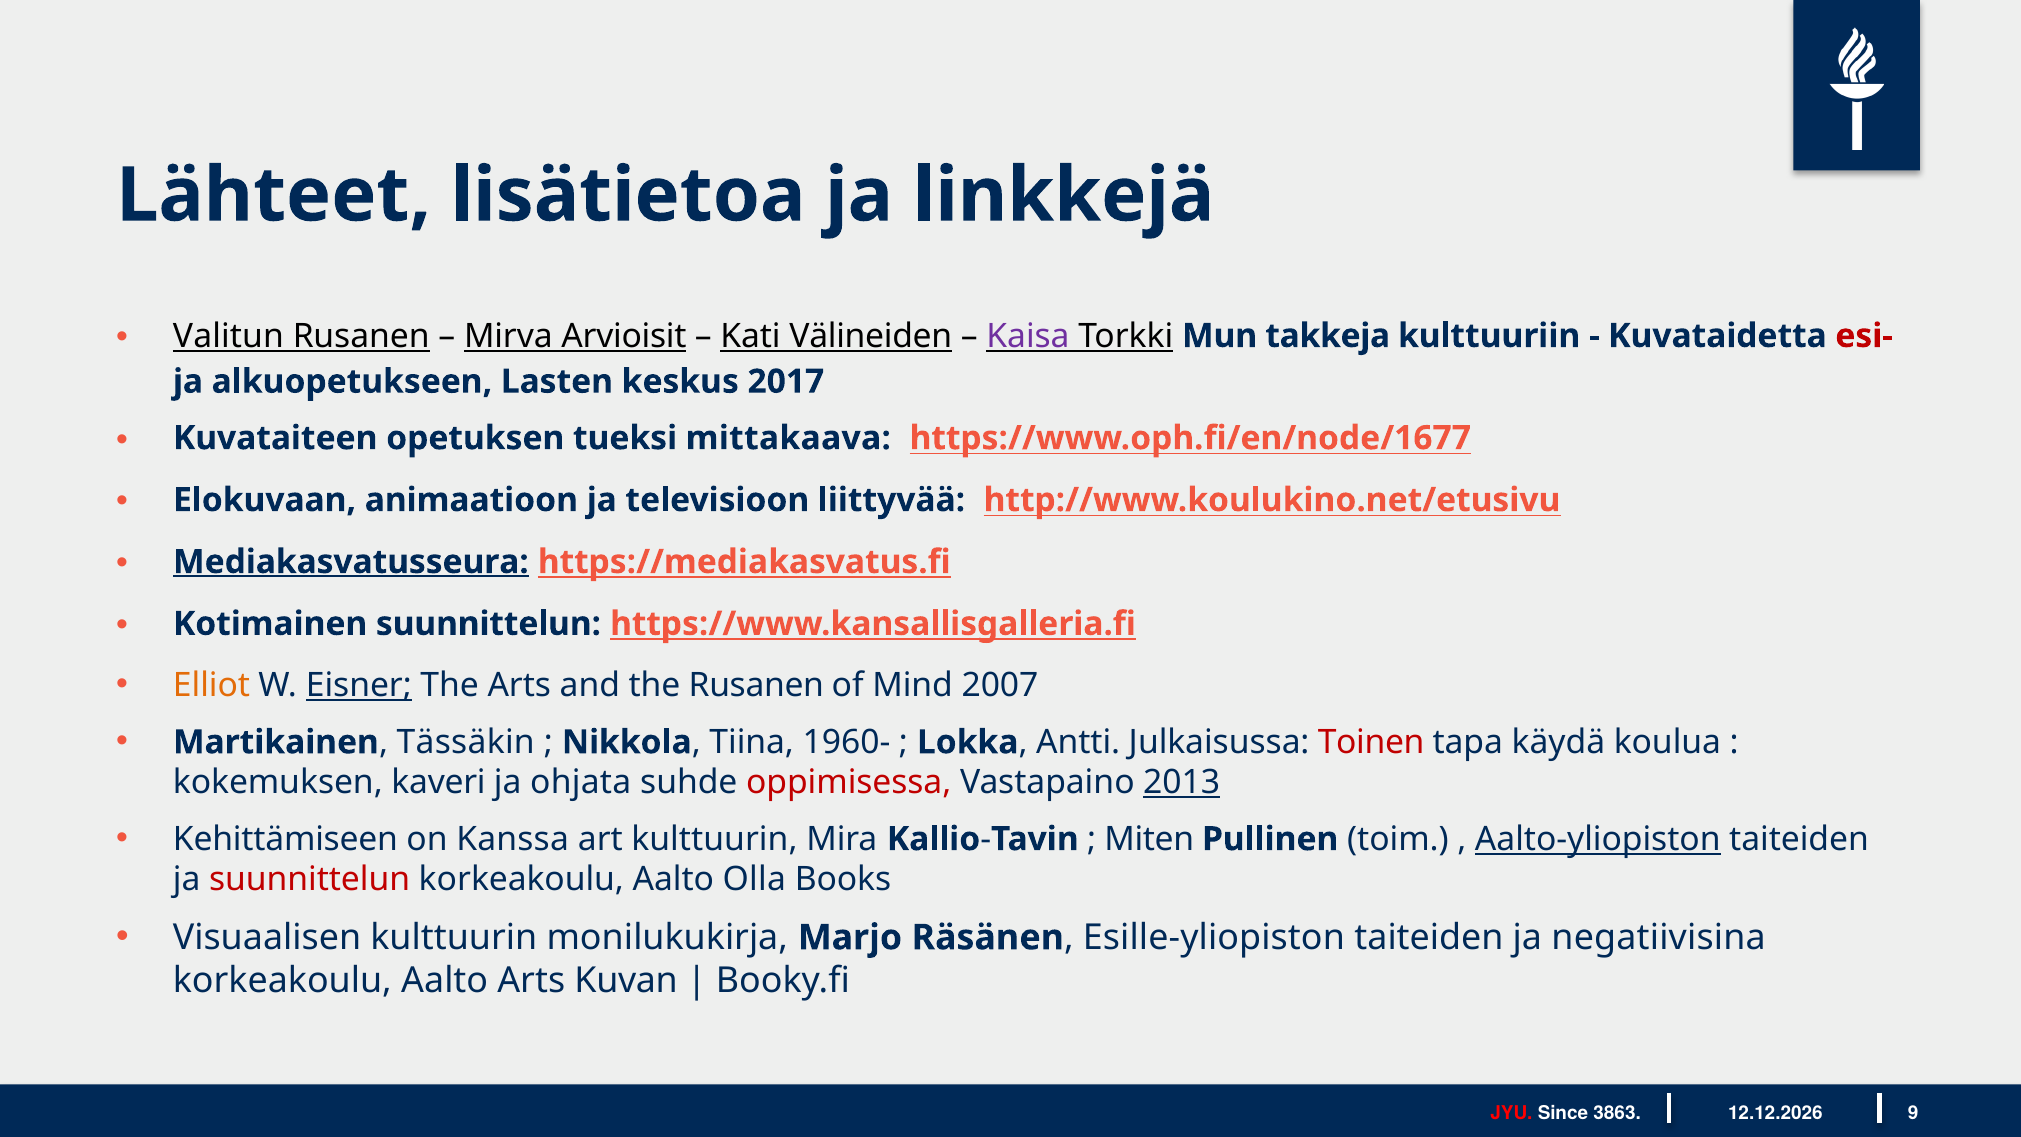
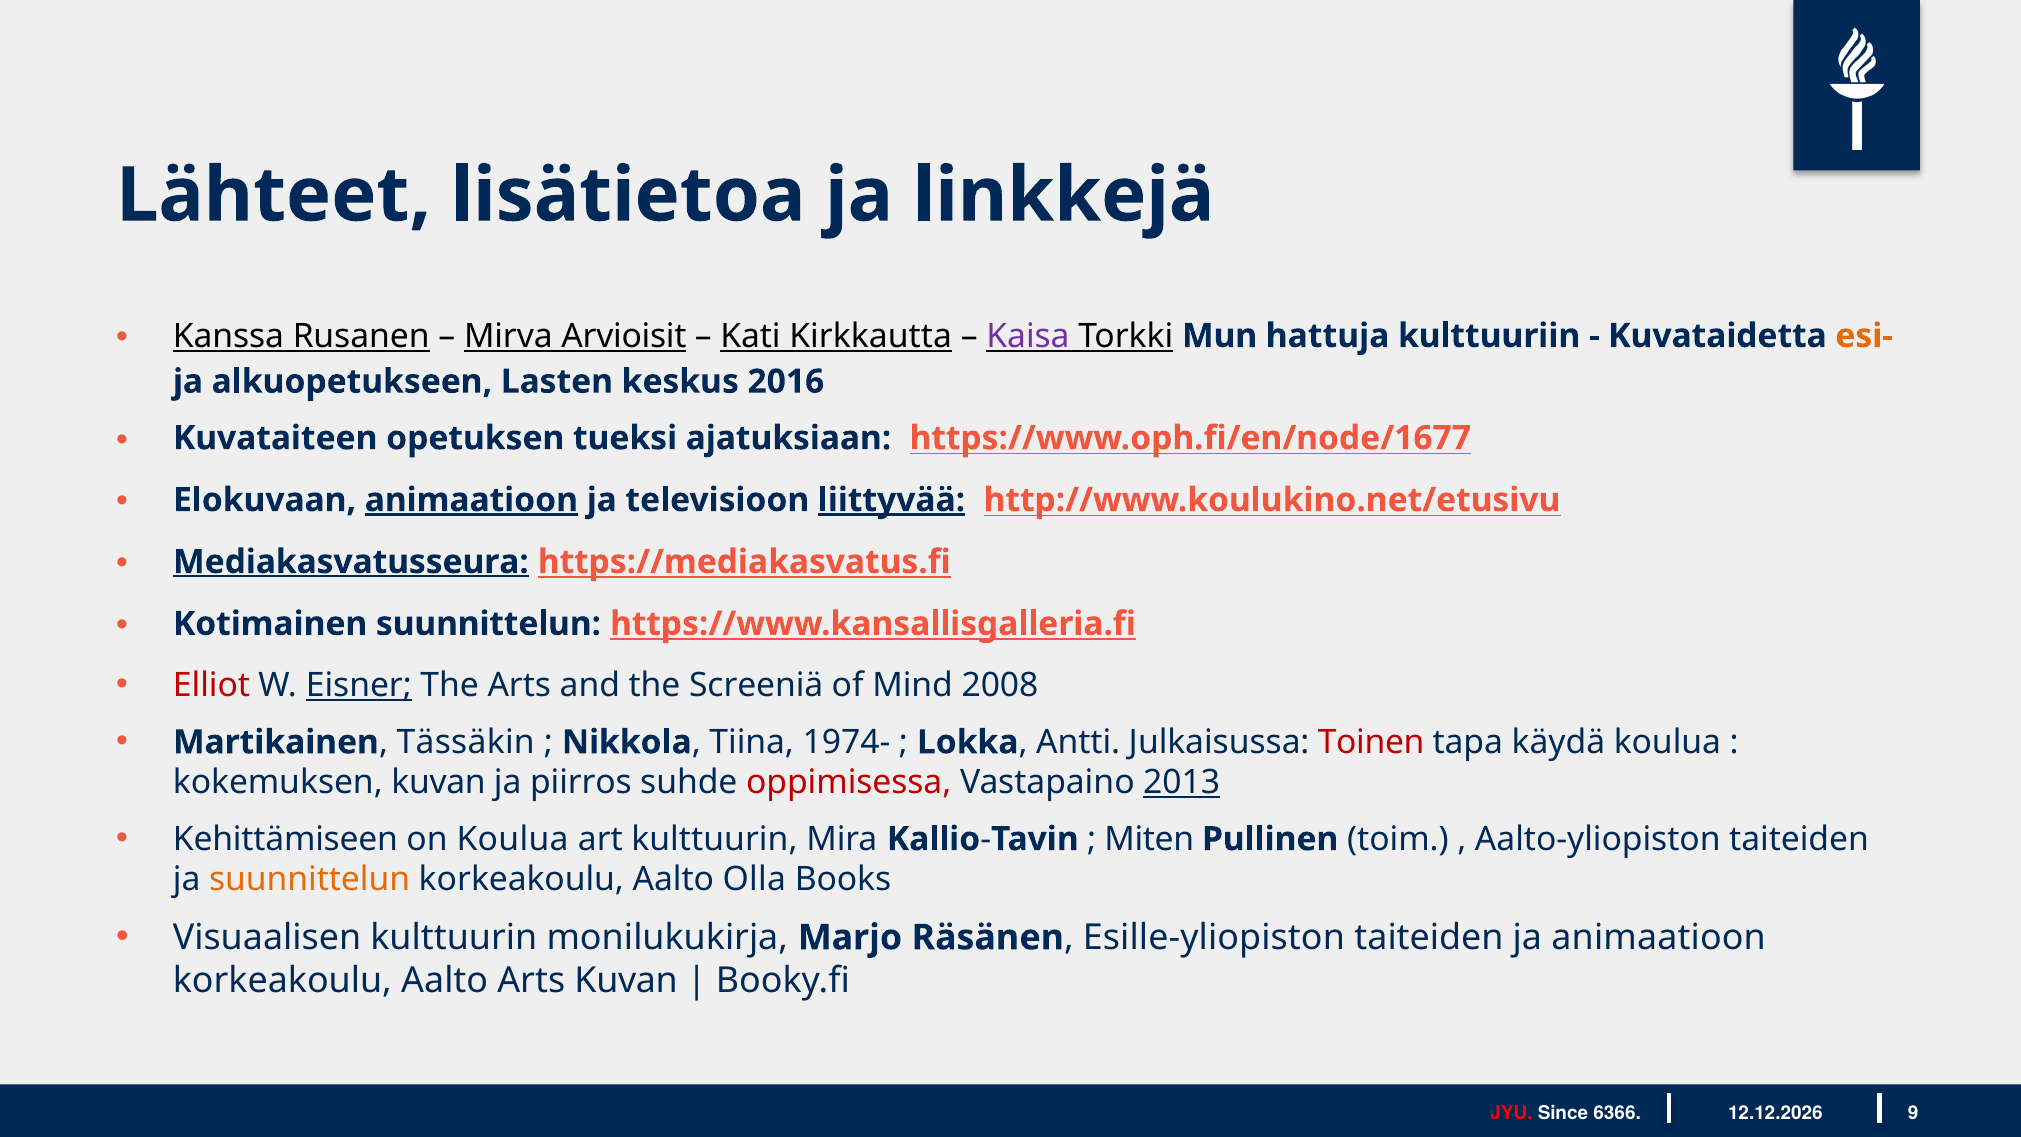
Valitun: Valitun -> Kanssa (229, 336)
Välineiden: Välineiden -> Kirkkautta (871, 336)
takkeja: takkeja -> hattuja (1328, 336)
esi- colour: red -> orange (1864, 336)
2017: 2017 -> 2016 (786, 382)
mittakaava: mittakaava -> ajatuksiaan (788, 438)
animaatioon underline: none -> present (471, 500)
liittyvää underline: none -> present (891, 500)
Elliot colour: orange -> red (211, 686)
the Rusanen: Rusanen -> Screeniä (756, 686)
2007: 2007 -> 2008 (1000, 686)
1960-: 1960- -> 1974- (846, 742)
kokemuksen kaveri: kaveri -> kuvan (439, 782)
ohjata: ohjata -> piirros (581, 782)
on Kanssa: Kanssa -> Koulua (513, 839)
Aalto-yliopiston underline: present -> none (1598, 839)
suunnittelun colour: red -> orange (310, 879)
ja negatiivisina: negatiivisina -> animaatioon (1659, 937)
3863: 3863 -> 6366 (1617, 1113)
